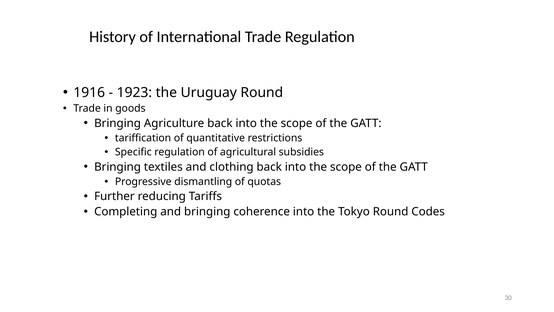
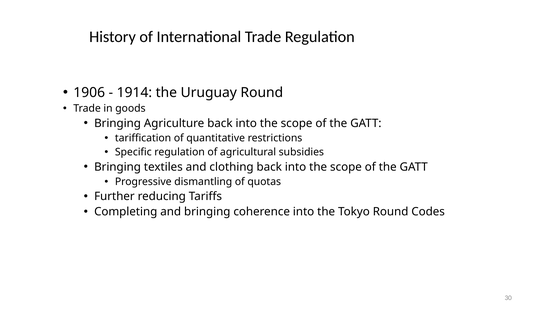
1916: 1916 -> 1906 (89, 92)
1923: 1923 -> 1914 (134, 92)
